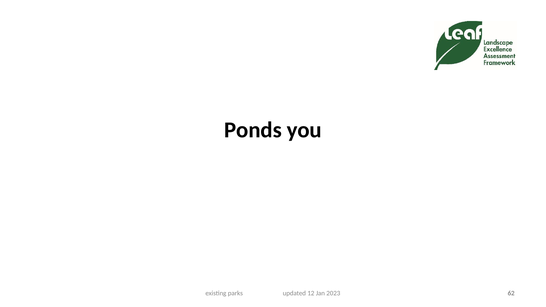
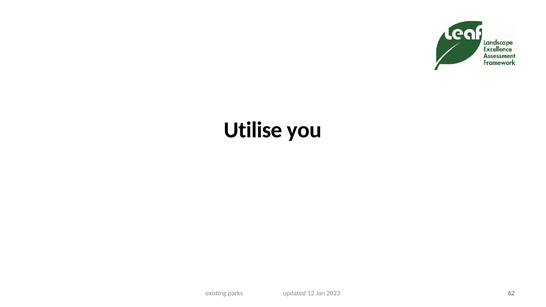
Ponds: Ponds -> Utilise (253, 130)
